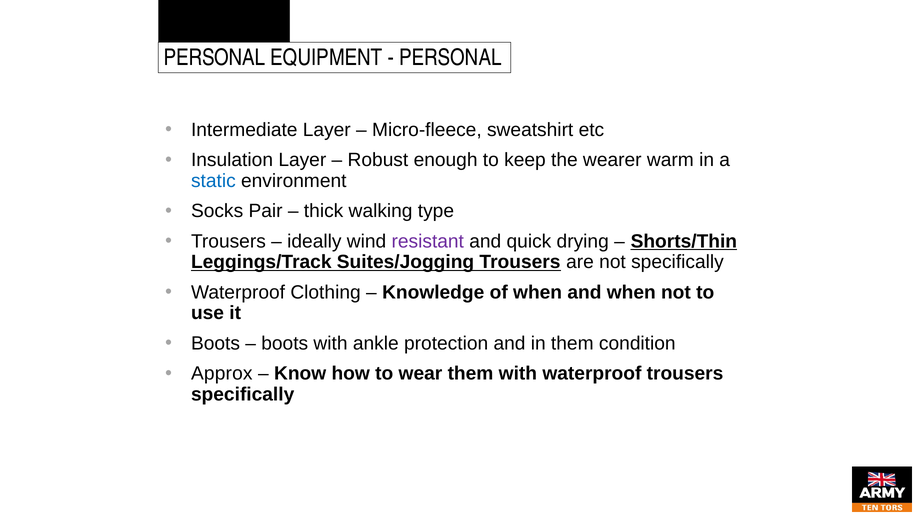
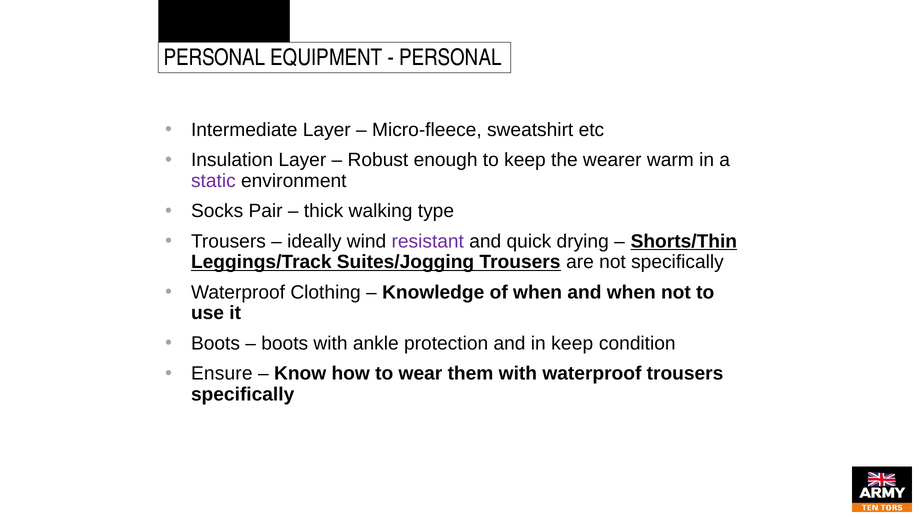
static colour: blue -> purple (213, 181)
in them: them -> keep (572, 343)
Approx: Approx -> Ensure (222, 373)
